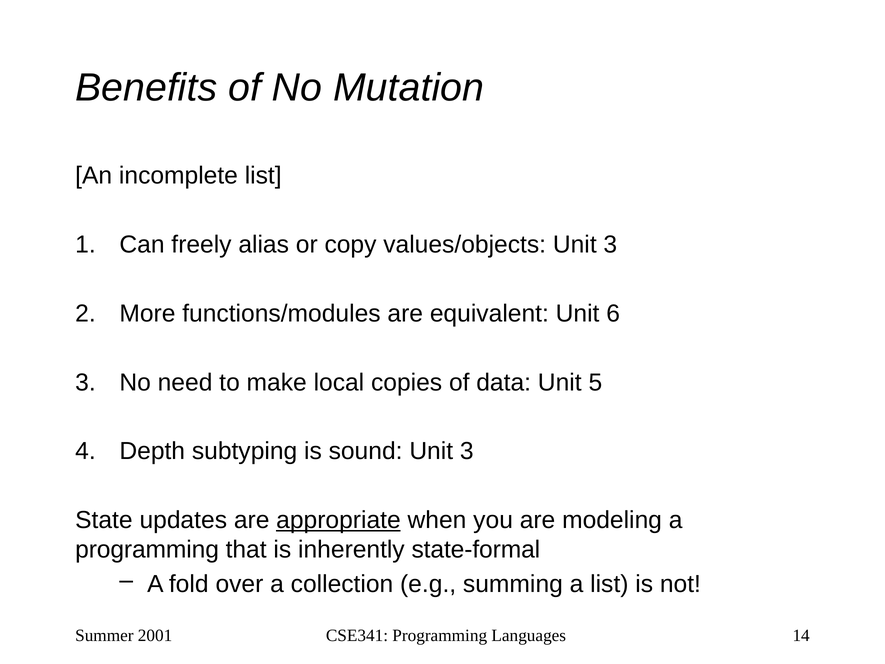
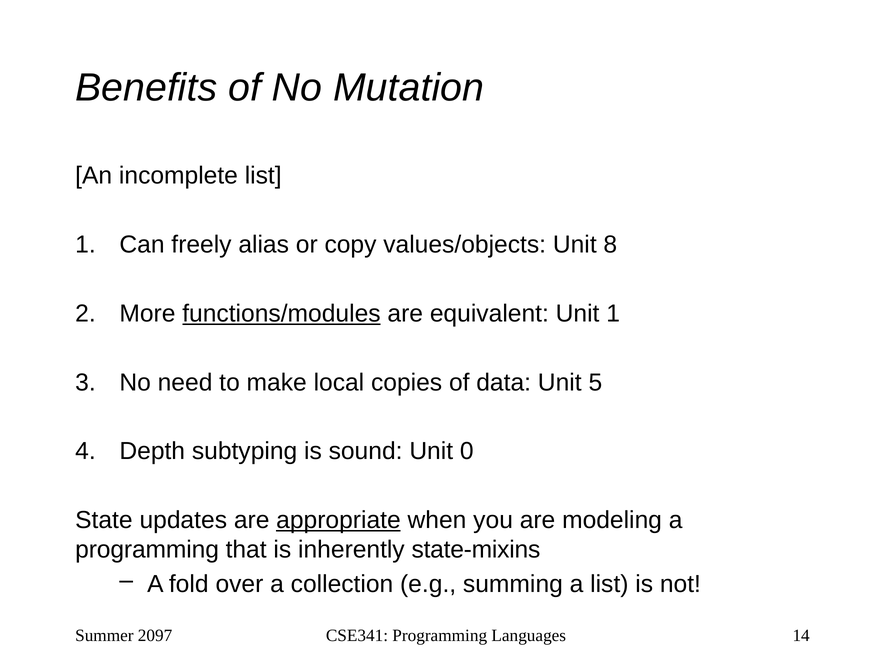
values/objects Unit 3: 3 -> 8 (610, 245)
functions/modules underline: none -> present (281, 313)
Unit 6: 6 -> 1 (613, 313)
sound Unit 3: 3 -> 0 (467, 451)
state-formal: state-formal -> state-mixins (476, 550)
2001: 2001 -> 2097 (155, 635)
